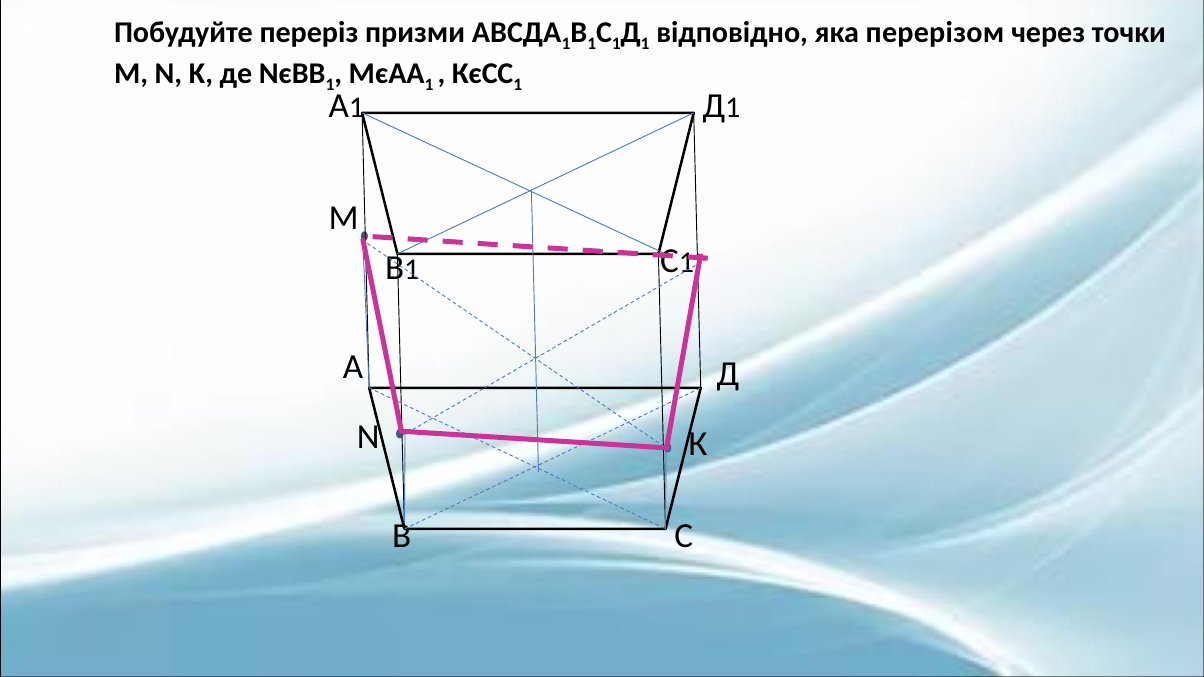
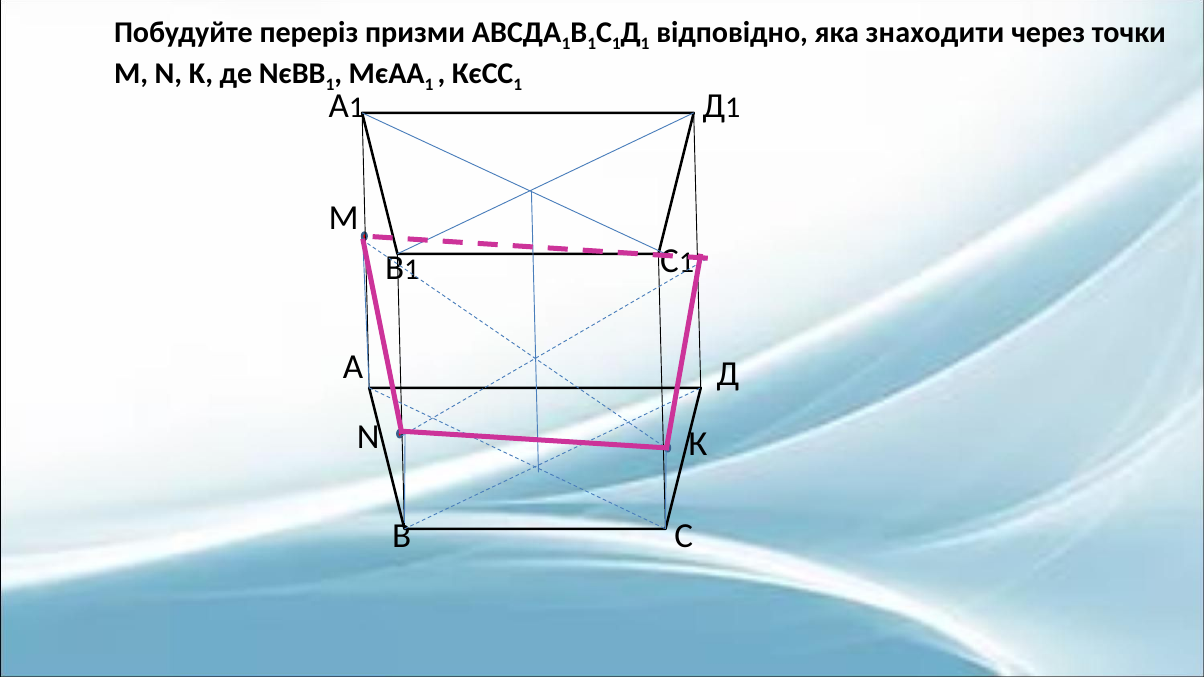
перерізом: перерізом -> знаходити (935, 32)
